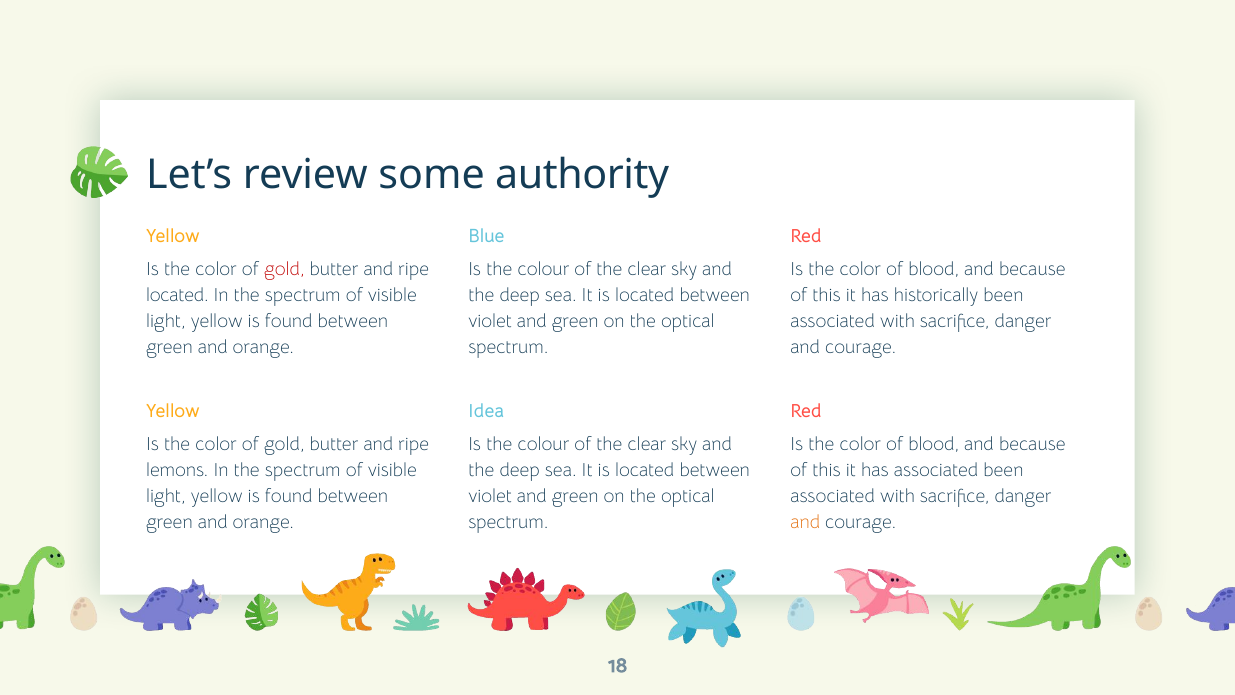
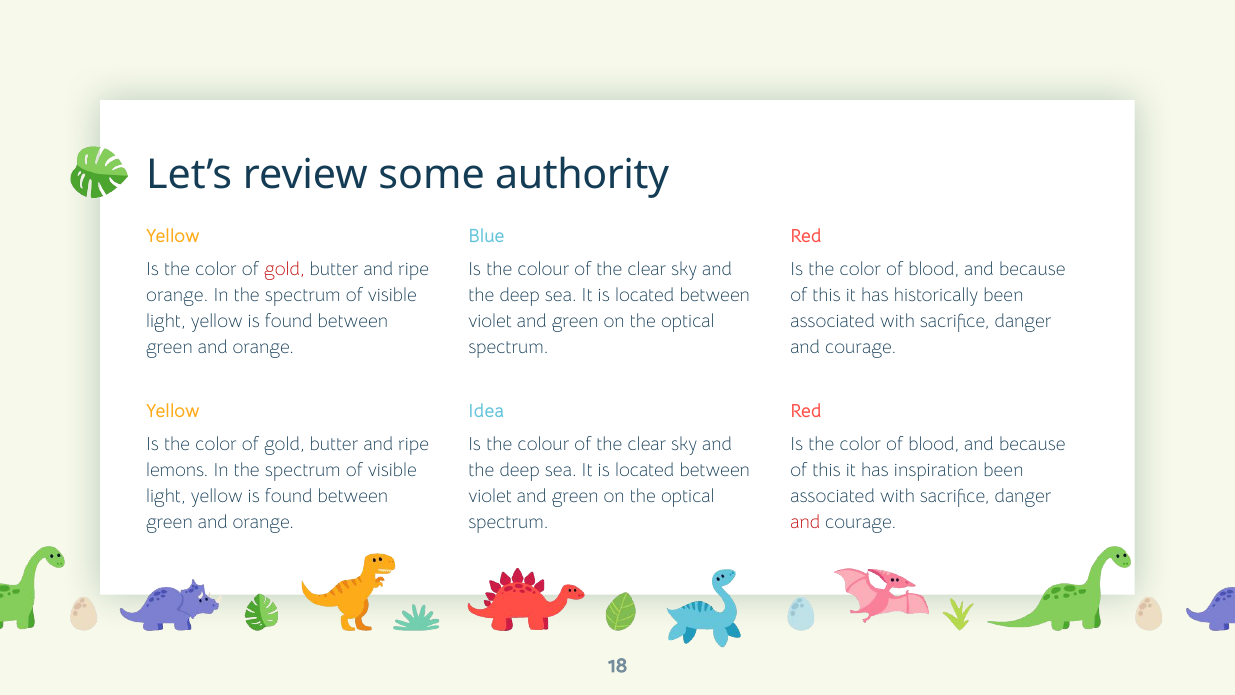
located: located -> orange (177, 296)
has associated: associated -> inspiration (936, 470)
and colour: orange -> red (805, 522)
